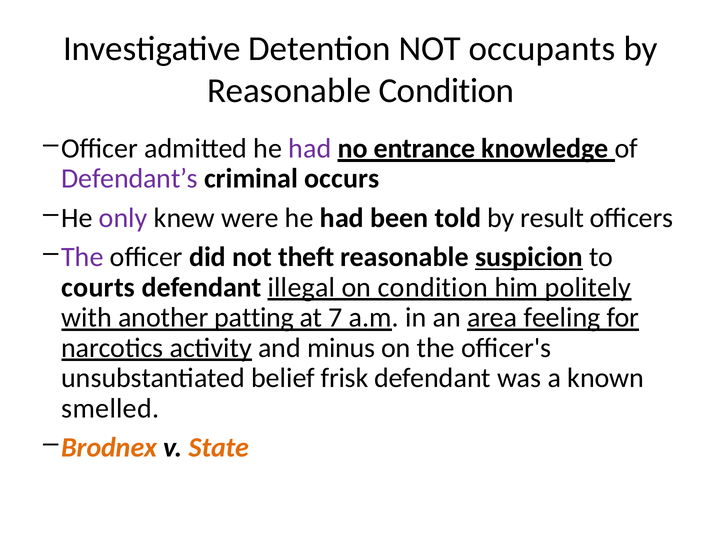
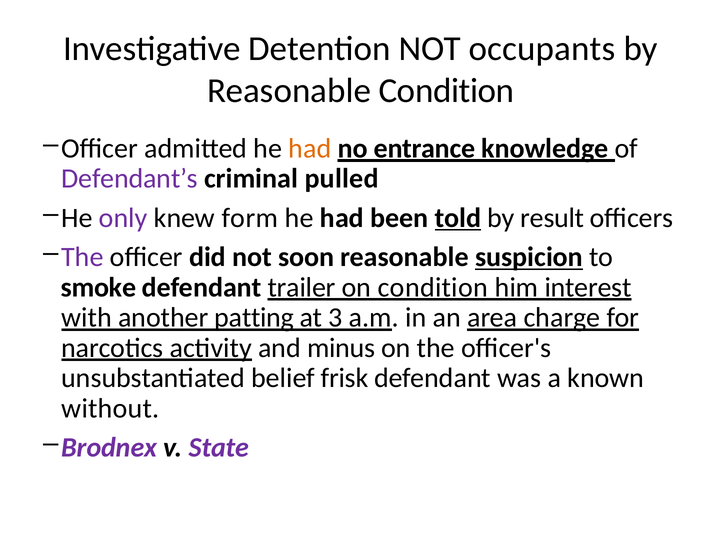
had colour: purple -> orange (310, 149)
occurs: occurs -> pulled (342, 179)
were: were -> form (250, 218)
told underline: none -> present (458, 218)
theft: theft -> soon (306, 257)
courts: courts -> smoke (98, 288)
illegal: illegal -> trailer (302, 288)
politely: politely -> interest (588, 288)
7: 7 -> 3 (336, 318)
feeling: feeling -> charge (562, 318)
smelled: smelled -> without (110, 409)
Brodnex colour: orange -> purple (109, 448)
State colour: orange -> purple (219, 448)
